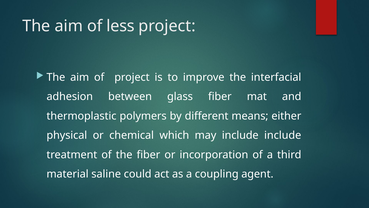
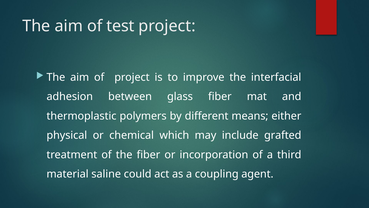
less: less -> test (121, 26)
include include: include -> grafted (283, 135)
